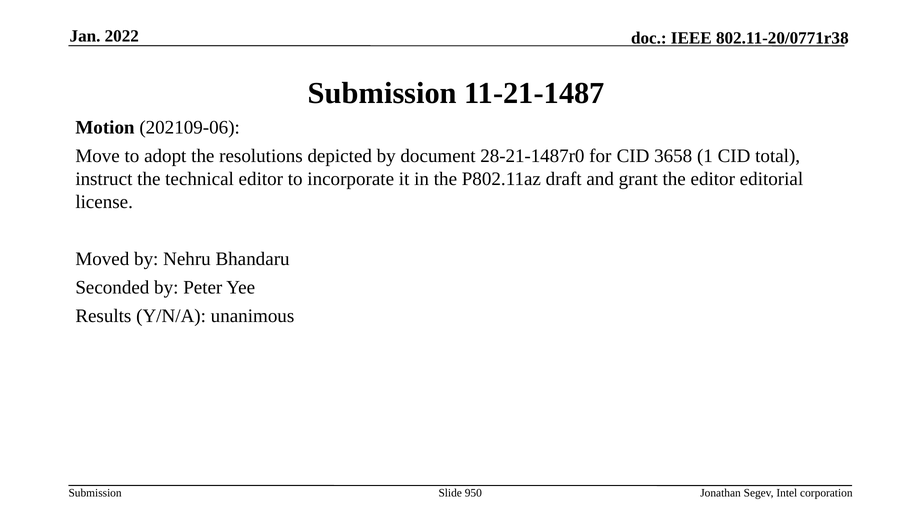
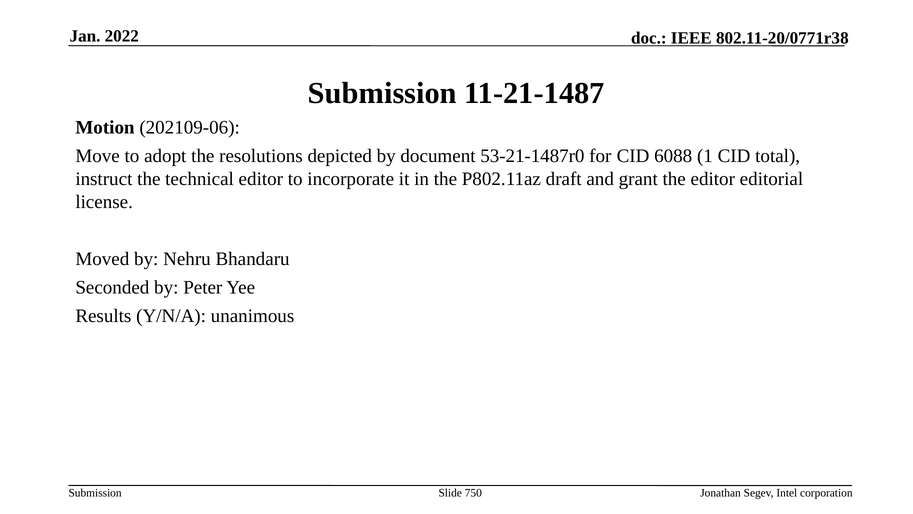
28-21-1487r0: 28-21-1487r0 -> 53-21-1487r0 (532, 156)
3658: 3658 -> 6088 (673, 156)
950: 950 -> 750 (473, 493)
